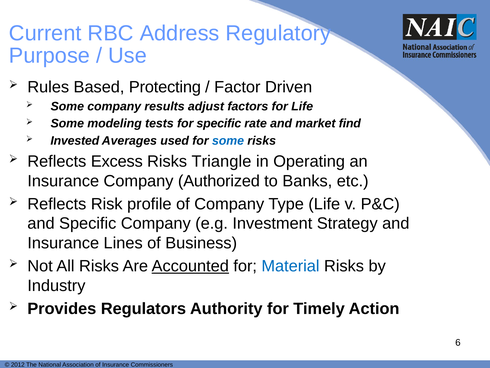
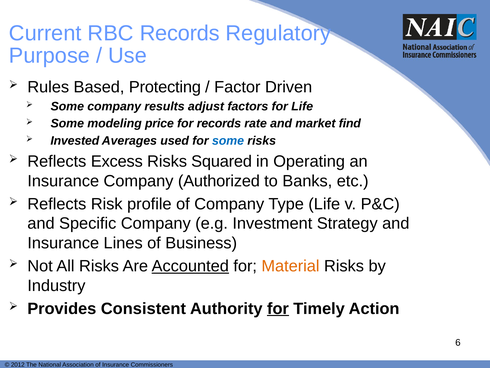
RBC Address: Address -> Records (180, 33)
tests: tests -> price (159, 123)
for specific: specific -> records (219, 123)
Triangle: Triangle -> Squared (222, 161)
Material colour: blue -> orange (290, 266)
Regulators: Regulators -> Consistent (143, 308)
for underline: none -> present (278, 308)
